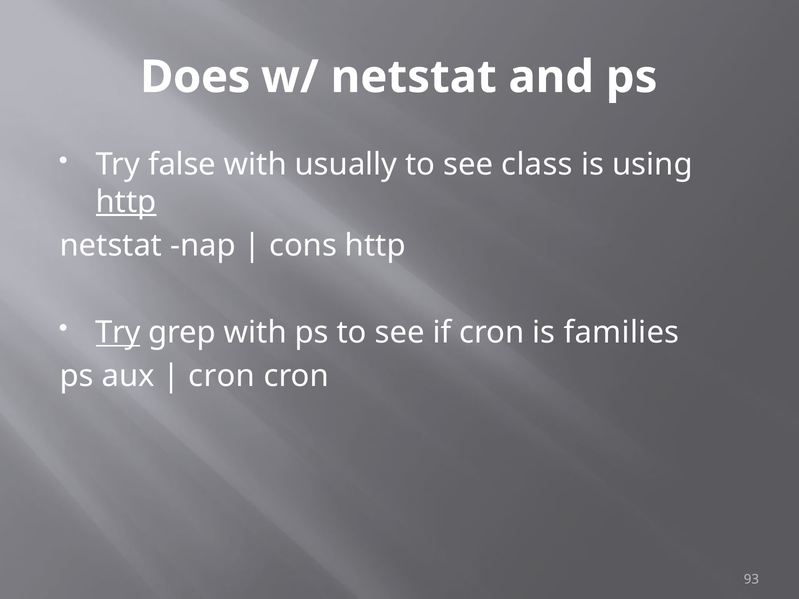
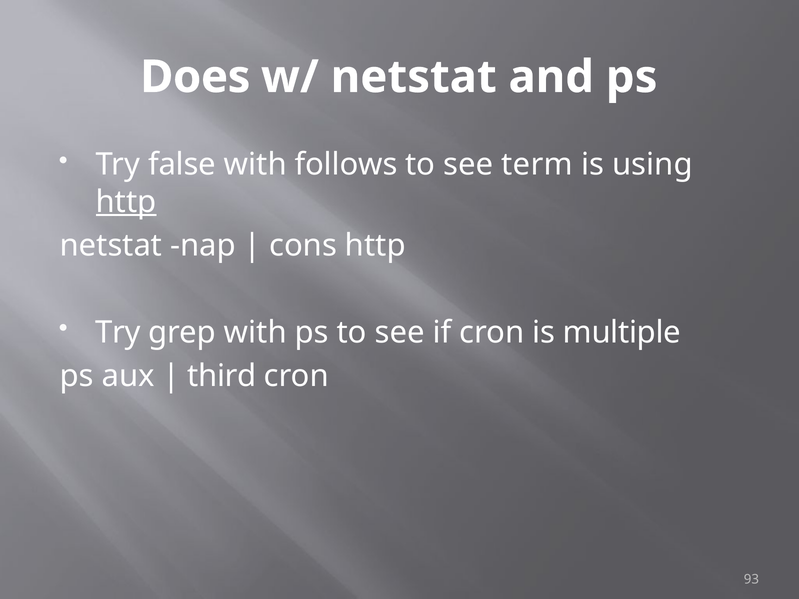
usually: usually -> follows (346, 165)
class: class -> term (537, 165)
Try underline: present -> none (118, 332)
families: families -> multiple (622, 332)
cron: cron -> third (222, 376)
